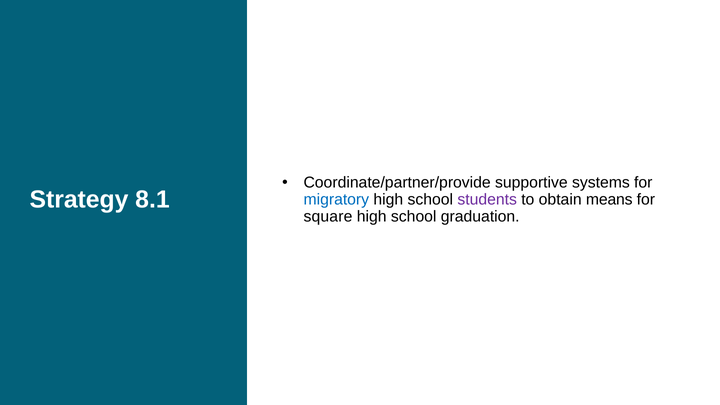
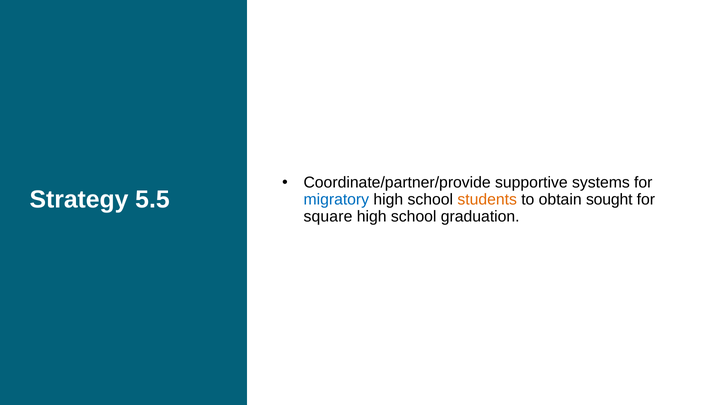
8.1: 8.1 -> 5.5 (152, 200)
students colour: purple -> orange (487, 200)
means: means -> sought (609, 200)
